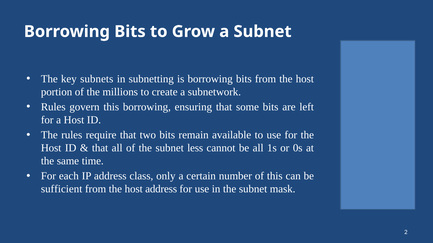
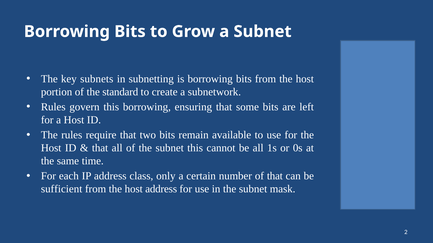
millions: millions -> standard (120, 92)
subnet less: less -> this (195, 148)
of this: this -> that (275, 176)
